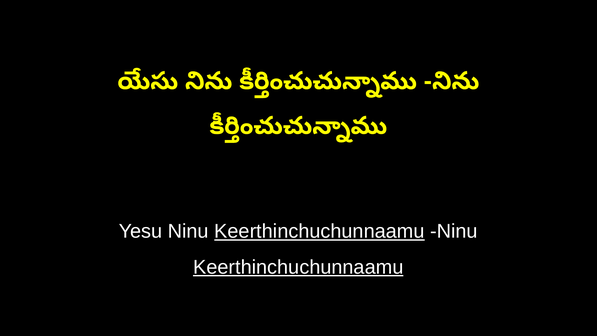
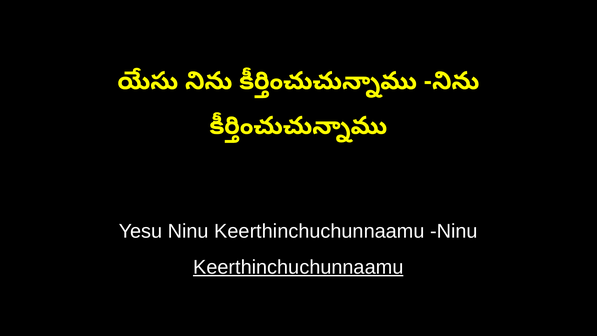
Keerthinchuchunnaamu underline: present -> none (319, 231)
